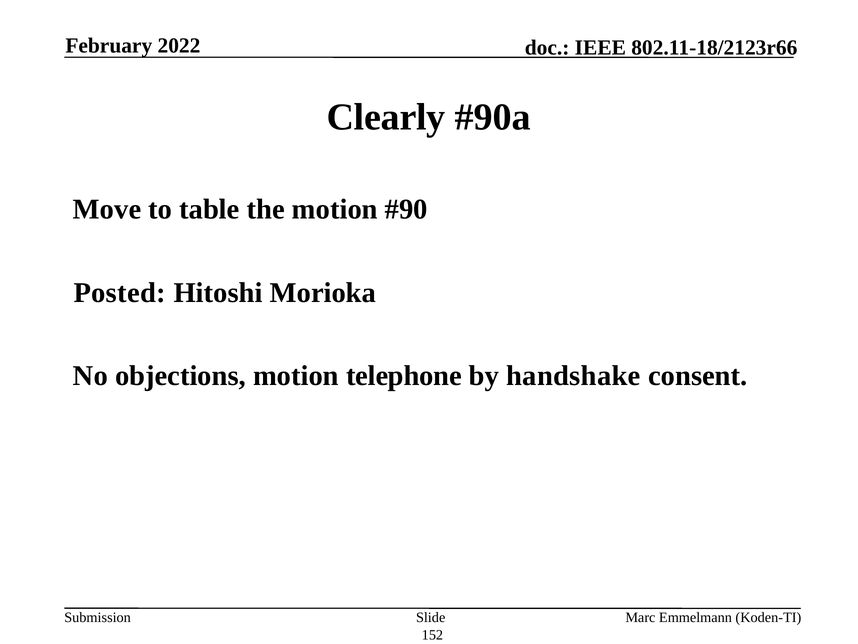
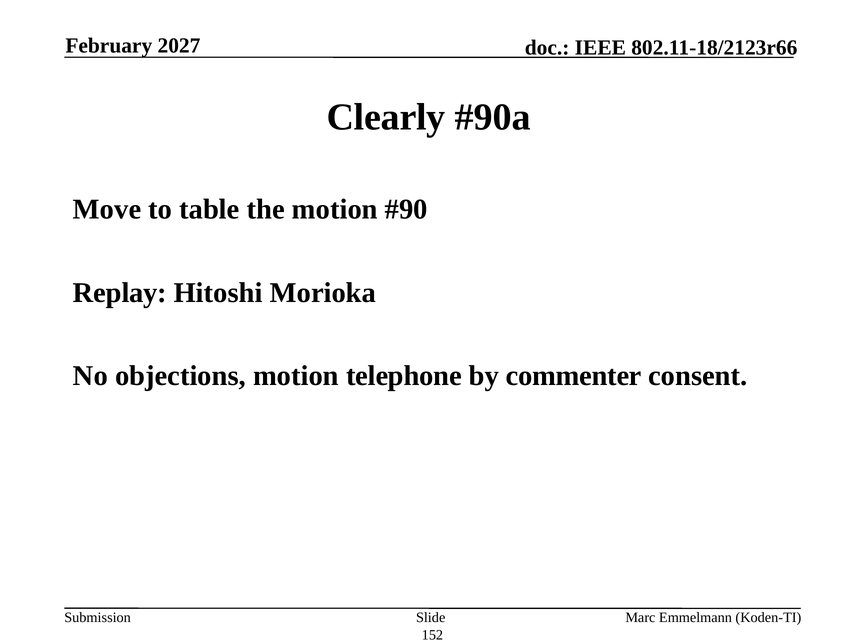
2022: 2022 -> 2027 (179, 45)
Posted: Posted -> Replay (120, 292)
handshake: handshake -> commenter (574, 375)
